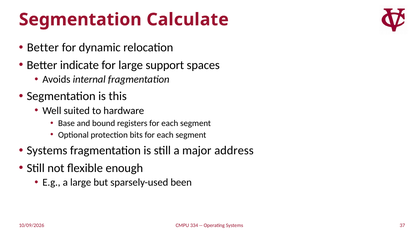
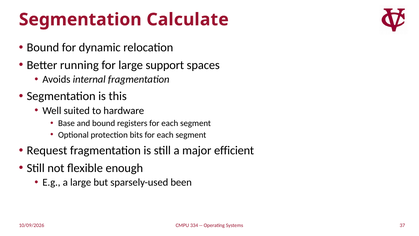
Better: Better -> Bound (43, 47)
indicate: indicate -> running (79, 65)
Systems: Systems -> Request (47, 150)
address: address -> efficient (234, 150)
